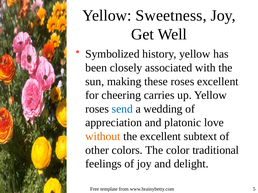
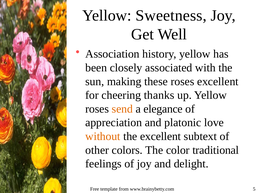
Symbolized: Symbolized -> Association (112, 54)
carries: carries -> thanks (159, 95)
send colour: blue -> orange (122, 109)
wedding: wedding -> elegance (163, 109)
